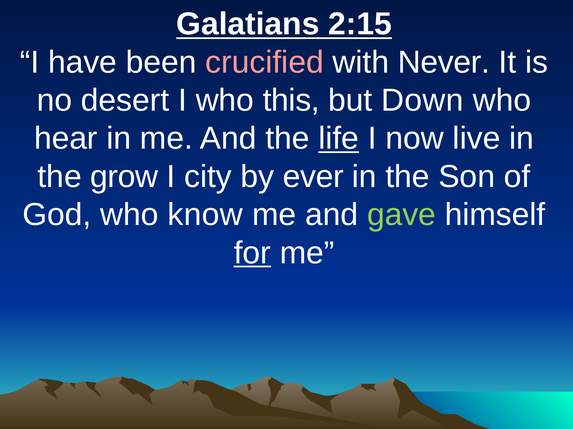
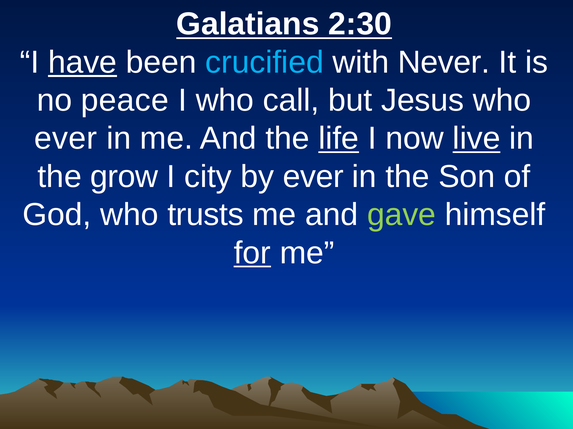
2:15: 2:15 -> 2:30 (360, 24)
have underline: none -> present (83, 62)
crucified colour: pink -> light blue (265, 62)
desert: desert -> peace (125, 101)
this: this -> call (291, 101)
Down: Down -> Jesus (423, 101)
hear: hear -> ever (66, 139)
live underline: none -> present (477, 139)
know: know -> trusts (206, 215)
